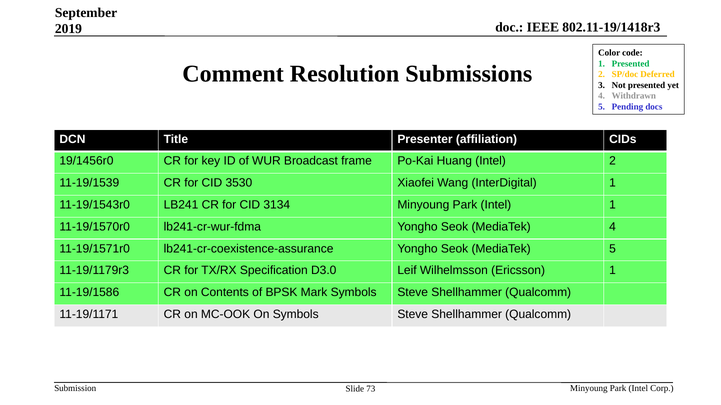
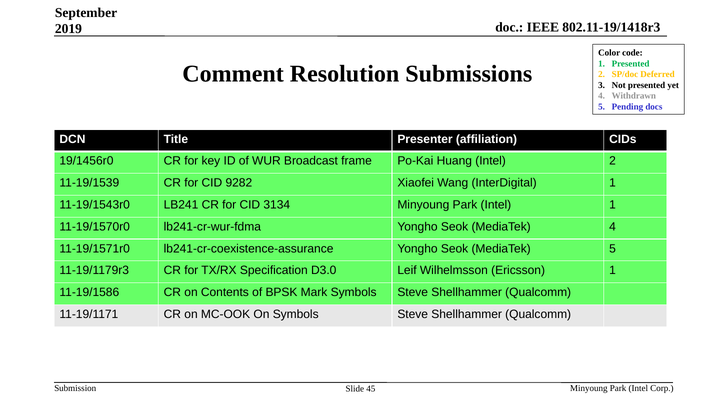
3530: 3530 -> 9282 (239, 183)
73: 73 -> 45 (371, 389)
